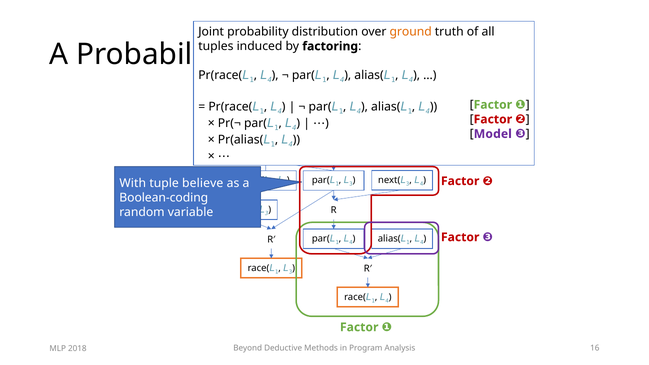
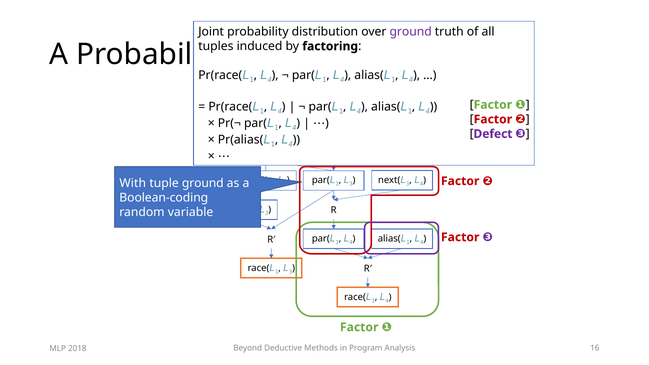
ground colour: orange -> purple (411, 32)
Model: Model -> Defect (493, 134)
tuple believe: believe -> ground (203, 183)
